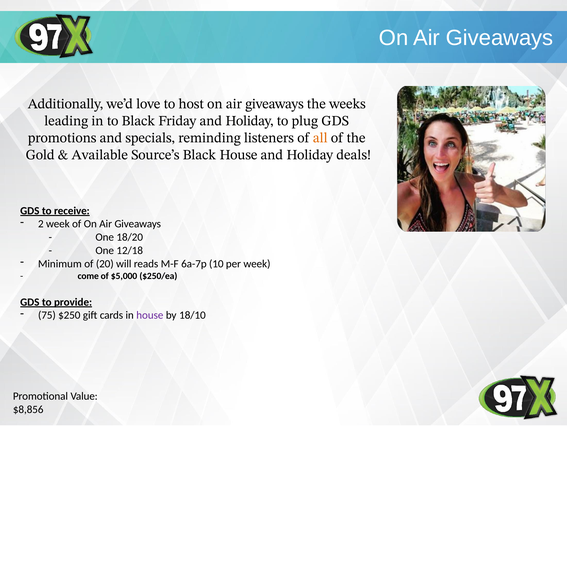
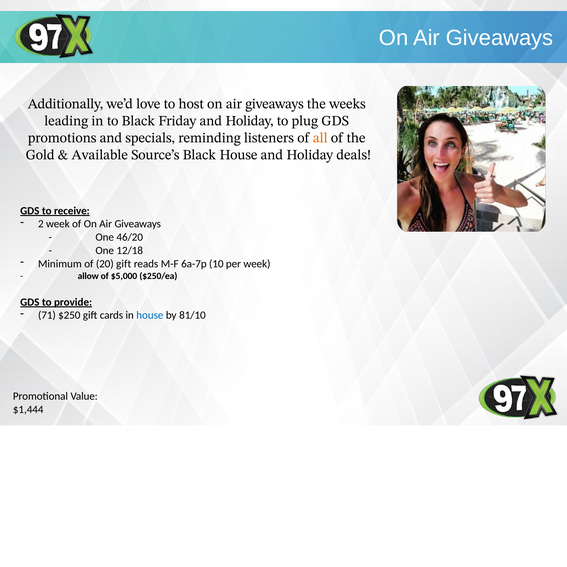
18/20: 18/20 -> 46/20 (130, 237)
20 will: will -> gift (124, 264)
come: come -> allow (88, 276)
75: 75 -> 71 (47, 315)
house colour: purple -> blue (150, 315)
18/10: 18/10 -> 81/10 (192, 315)
$8,856: $8,856 -> $1,444 (28, 409)
